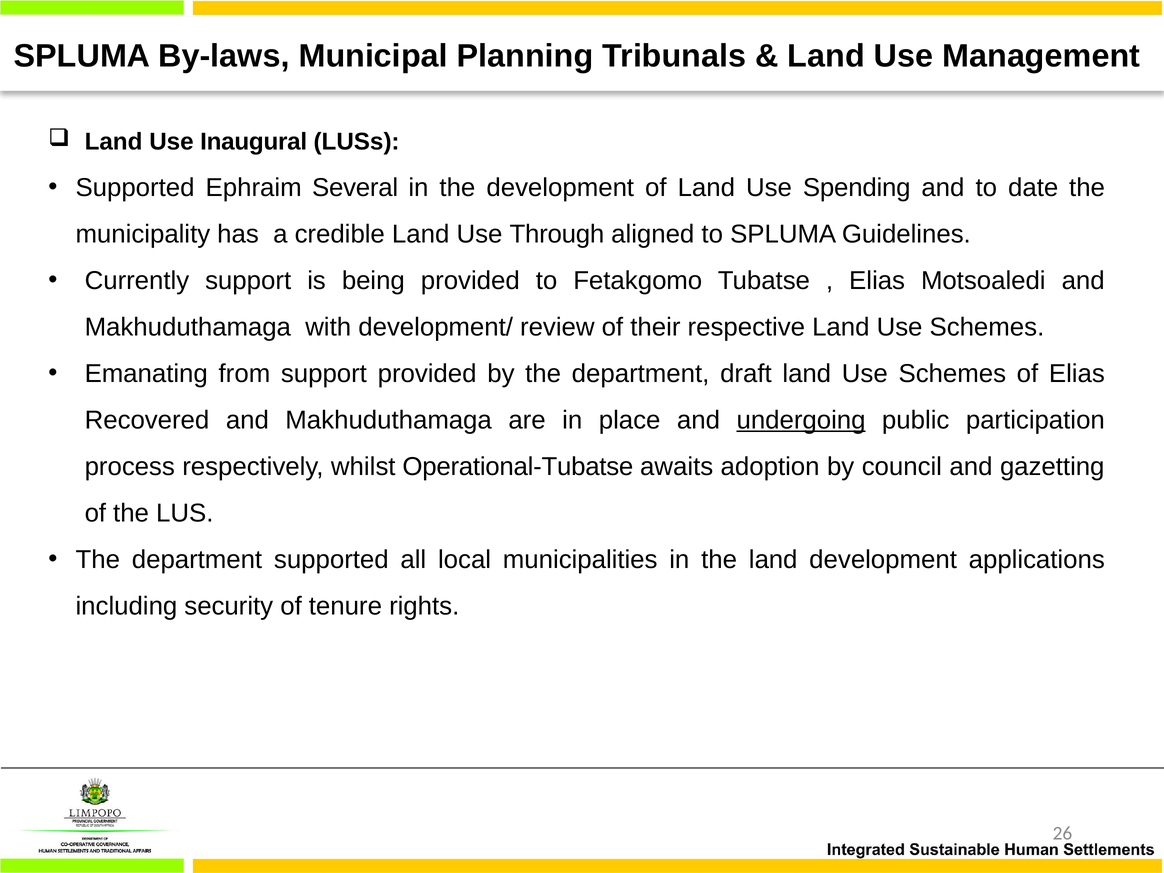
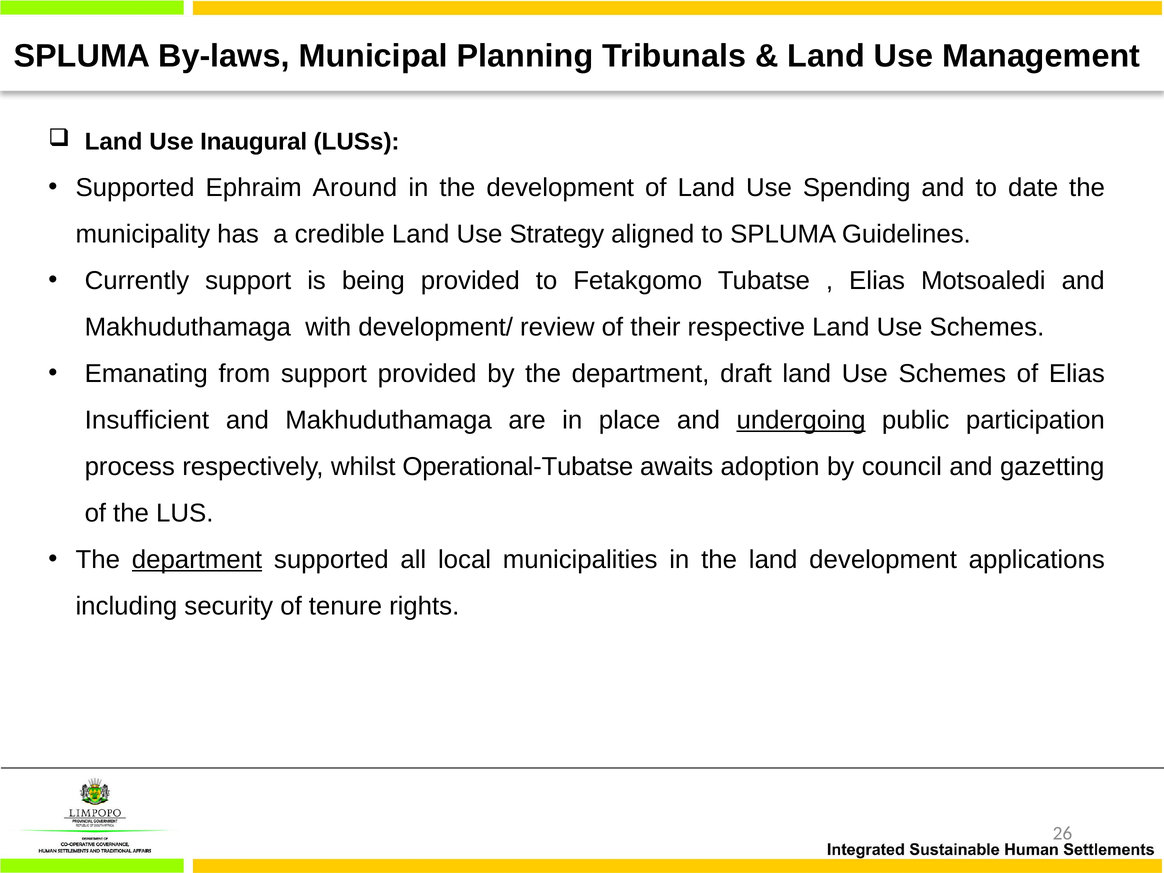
Several: Several -> Around (355, 188)
Through: Through -> Strategy (557, 234)
Recovered: Recovered -> Insufficient (147, 420)
department underline: none -> present (197, 560)
